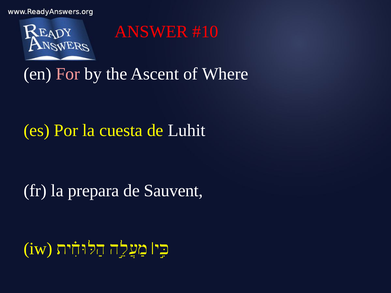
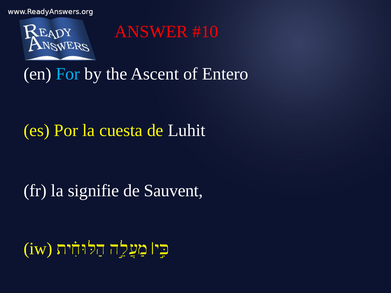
For colour: pink -> light blue (68, 74)
Where: Where -> Entero (225, 74)
prepara: prepara -> signifie (93, 191)
